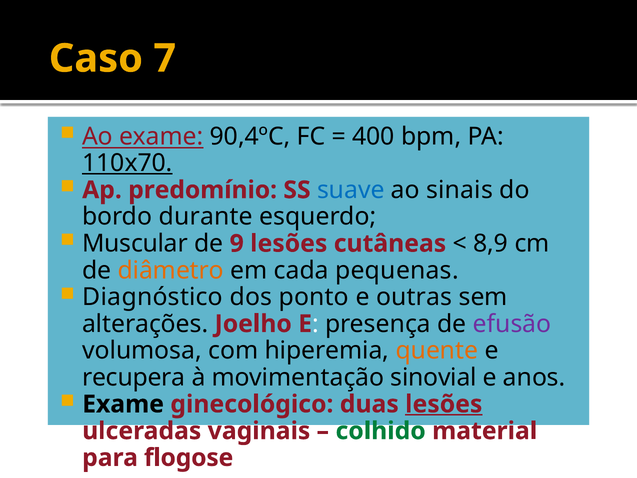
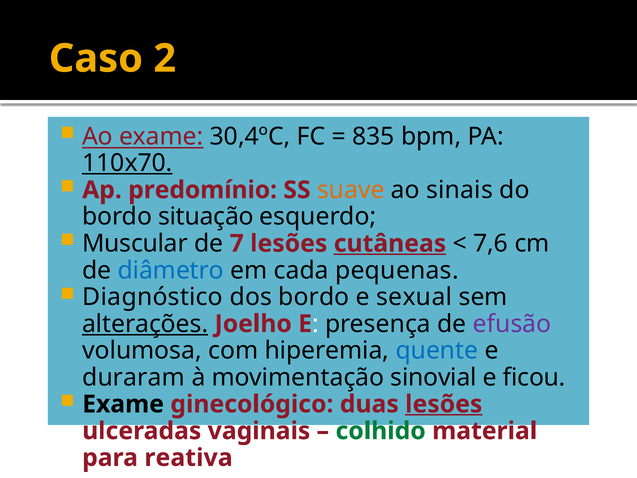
7: 7 -> 2 (165, 59)
90,4ºC: 90,4ºC -> 30,4ºC (250, 136)
400: 400 -> 835 (373, 136)
suave colour: blue -> orange (351, 190)
durante: durante -> situação (206, 217)
9: 9 -> 7 (237, 243)
cutâneas underline: none -> present (390, 243)
8,9: 8,9 -> 7,6 (491, 243)
diâmetro colour: orange -> blue (171, 270)
dos ponto: ponto -> bordo (314, 297)
outras: outras -> sexual (414, 297)
alterações underline: none -> present (145, 324)
quente colour: orange -> blue (437, 350)
recupera: recupera -> duraram (134, 377)
anos: anos -> ficou (534, 377)
flogose: flogose -> reativa (188, 458)
